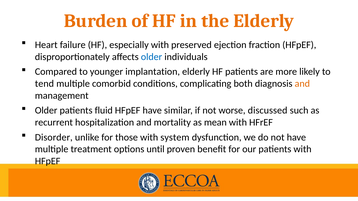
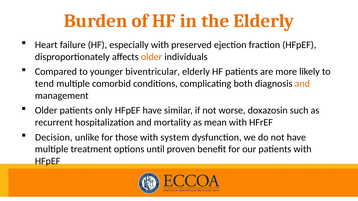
older colour: blue -> orange (152, 57)
implantation: implantation -> biventricular (153, 72)
fluid: fluid -> only (104, 111)
discussed: discussed -> doxazosin (268, 111)
Disorder: Disorder -> Decision (54, 138)
